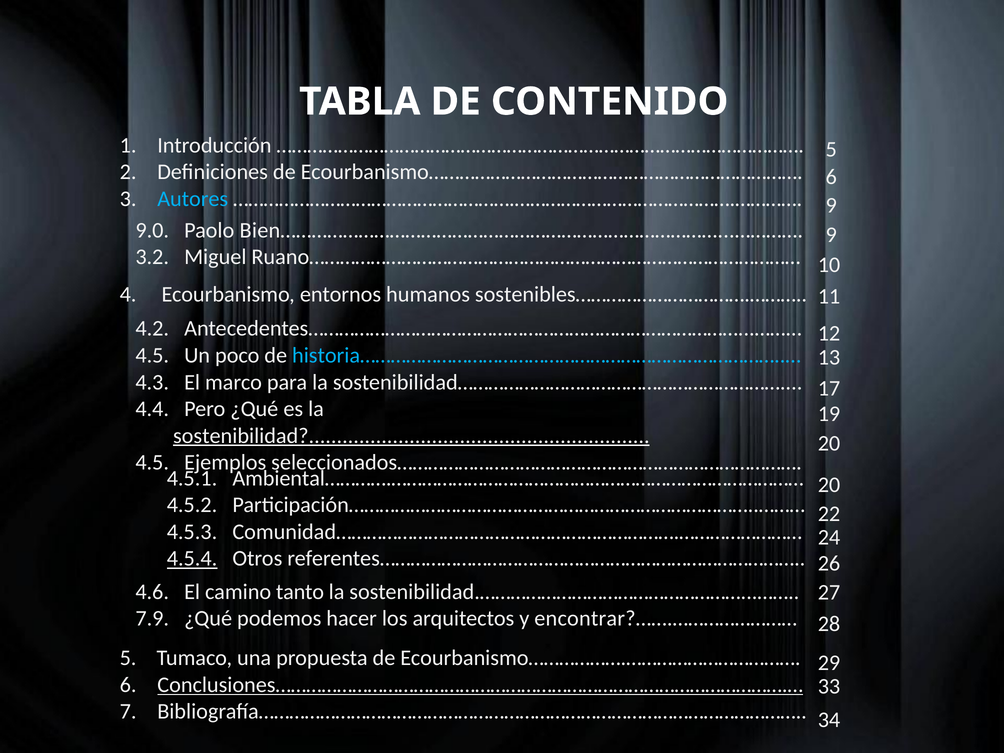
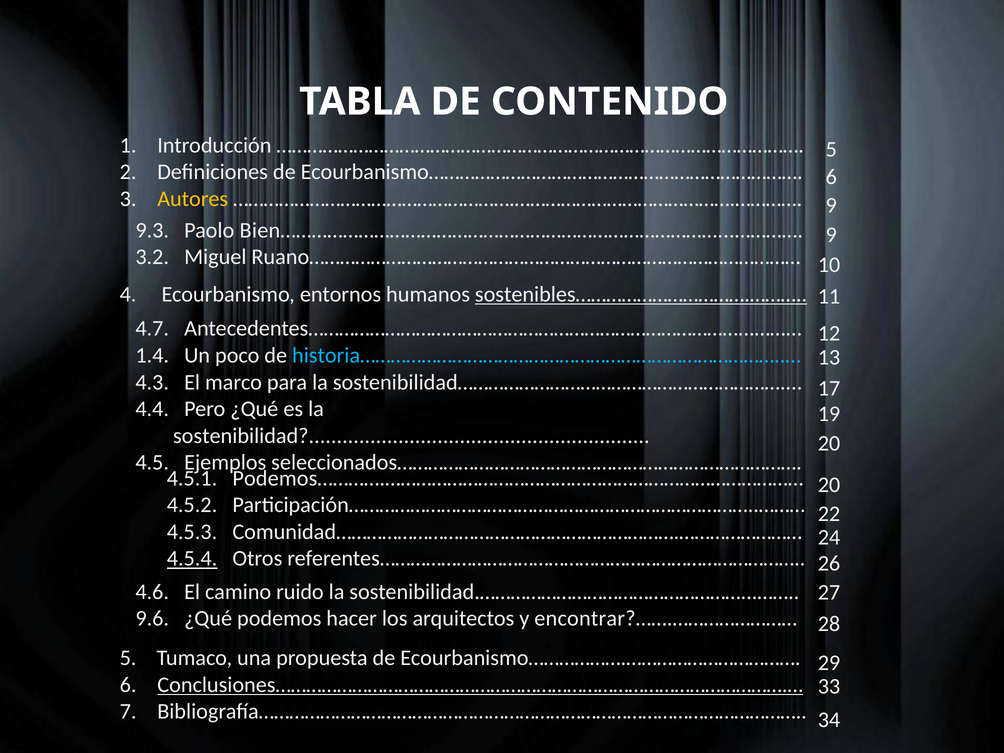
Autores colour: light blue -> yellow (193, 199)
9.0: 9.0 -> 9.3 (152, 230)
sostenibles…………………………….……… underline: none -> present (641, 294)
4.2: 4.2 -> 4.7 (152, 329)
4.5: 4.5 -> 1.4 (152, 355)
sostenibilidad underline: present -> none (411, 436)
Ambiental………….………………………………………………………………………: Ambiental………….……………………………………………………………………… -> Podemos………….……………………………………………………………………… (518, 478)
tanto: tanto -> ruido (300, 592)
7.9: 7.9 -> 9.6 (152, 619)
